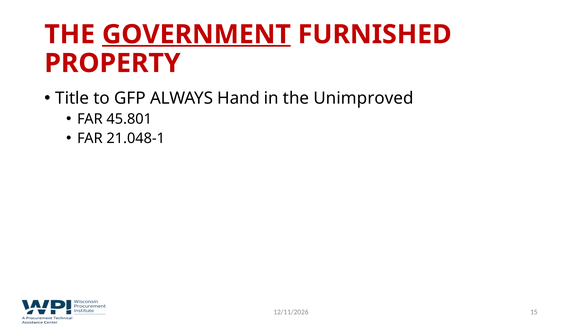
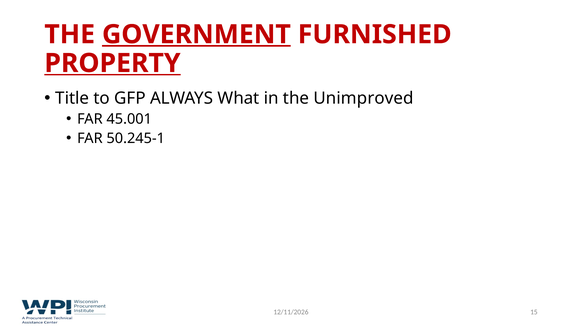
PROPERTY underline: none -> present (112, 63)
Hand: Hand -> What (239, 98)
45.801: 45.801 -> 45.001 (129, 119)
21.048-1: 21.048-1 -> 50.245-1 (136, 138)
